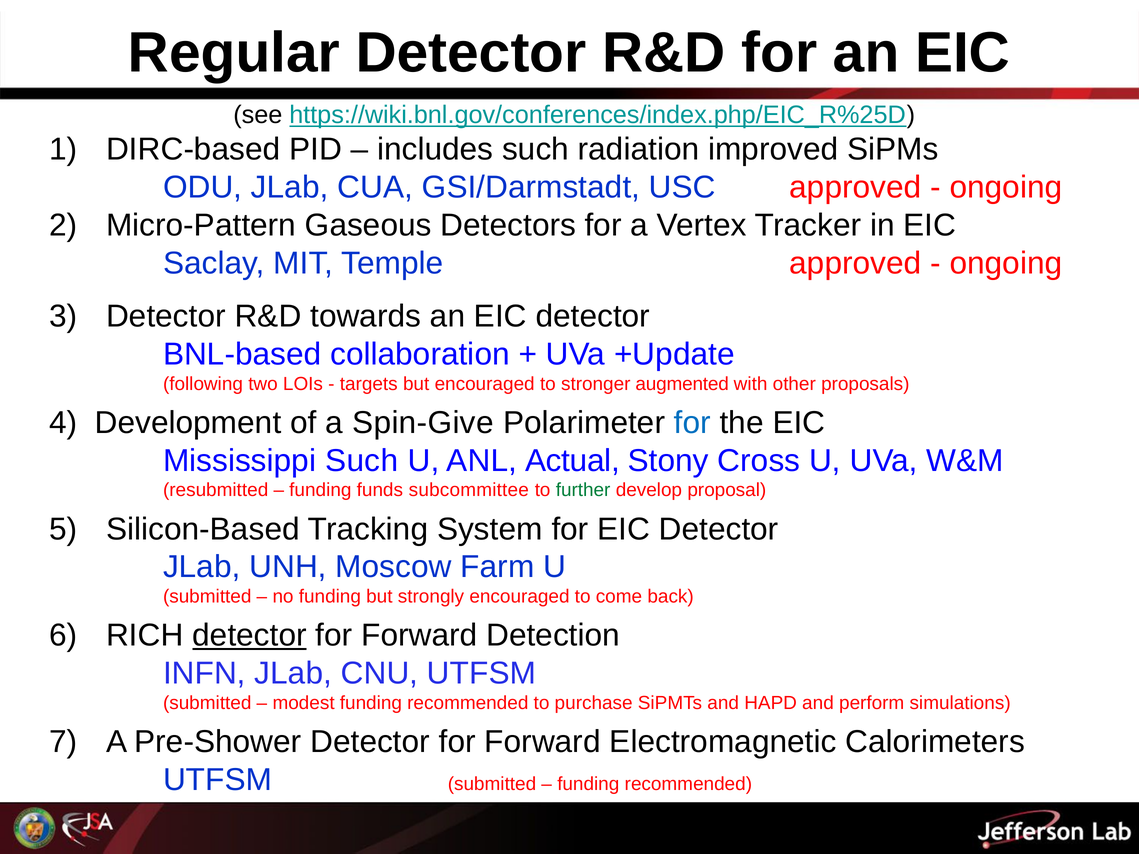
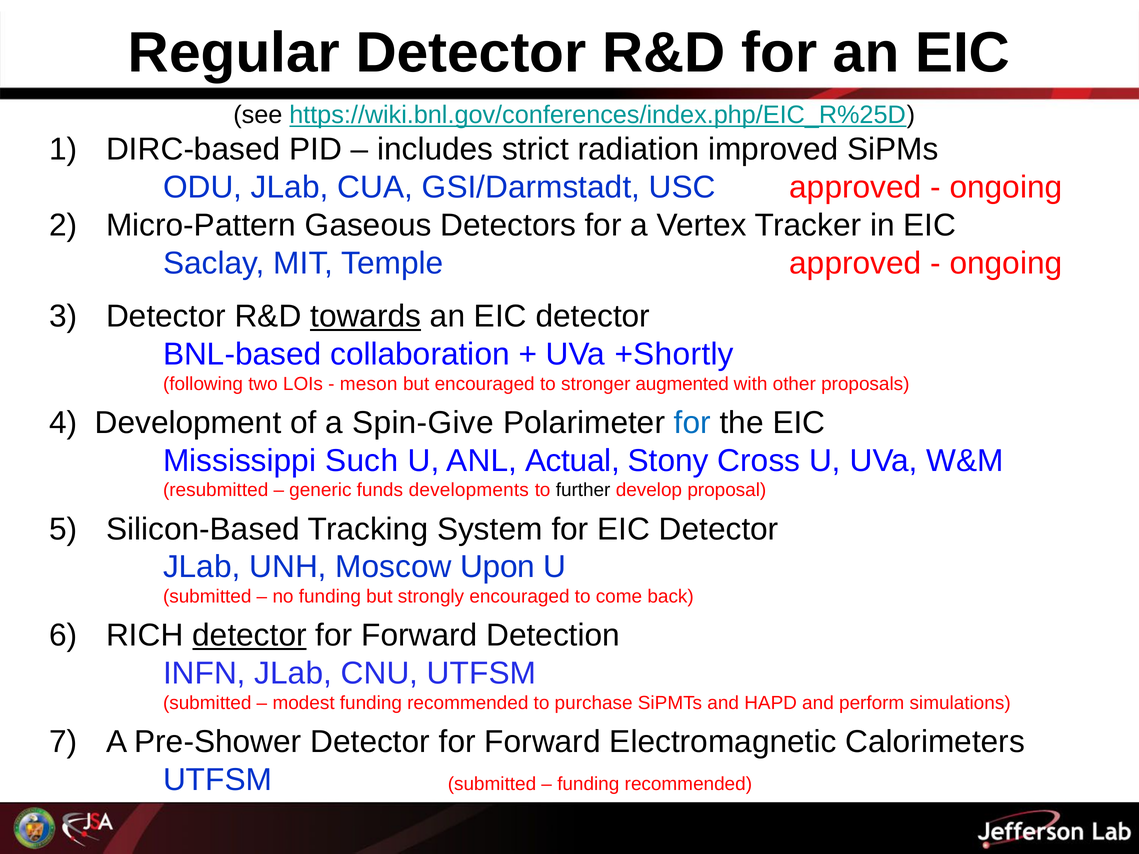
includes such: such -> strict (536, 150)
towards underline: none -> present (366, 317)
+Update: +Update -> +Shortly (674, 355)
targets: targets -> meson (369, 384)
funding: funding -> generic (320, 490)
subcommittee: subcommittee -> developments (469, 490)
further colour: green -> black (583, 490)
Farm: Farm -> Upon (498, 567)
